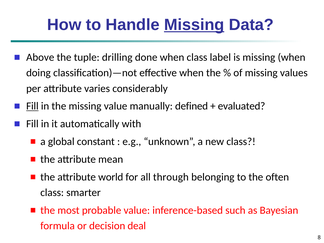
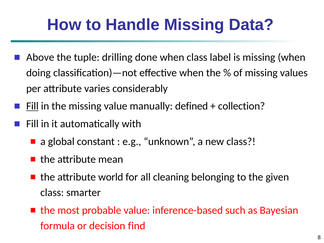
Missing underline: present -> none (194, 25)
evaluated: evaluated -> collection (242, 106)
through: through -> cleaning (171, 177)
often: often -> given (277, 177)
deal: deal -> find (137, 226)
